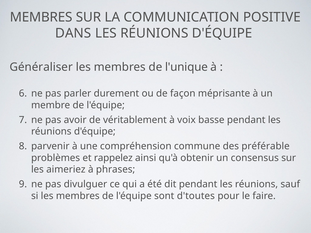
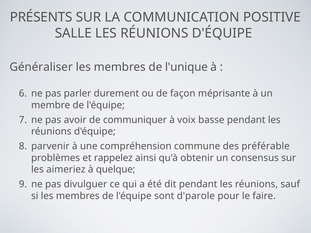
MEMBRES: MEMBRES -> PRÉSENTS (41, 17)
DANS: DANS -> SALLE (73, 33)
véritablement: véritablement -> communiquer (135, 120)
phrases: phrases -> quelque (116, 170)
d'toutes: d'toutes -> d'parole (196, 196)
